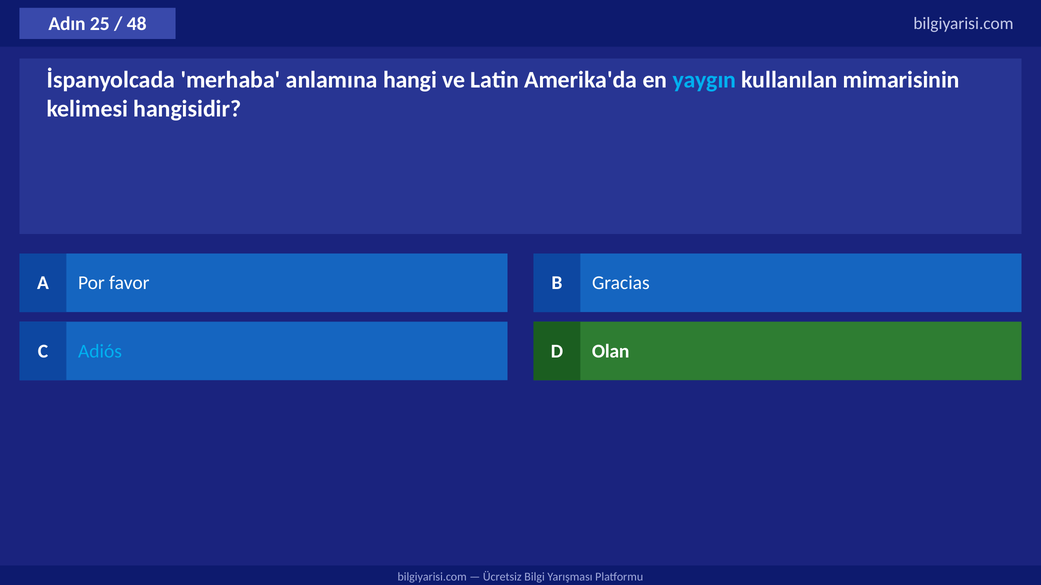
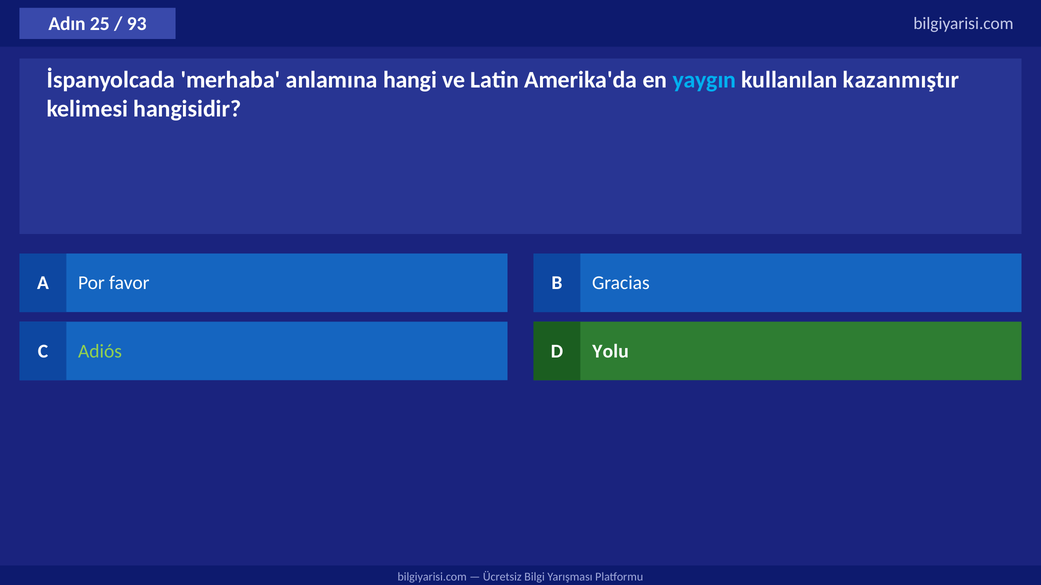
48: 48 -> 93 (137, 24)
mimarisinin: mimarisinin -> kazanmıştır (901, 80)
Adiós colour: light blue -> light green (100, 352)
Olan: Olan -> Yolu (611, 352)
